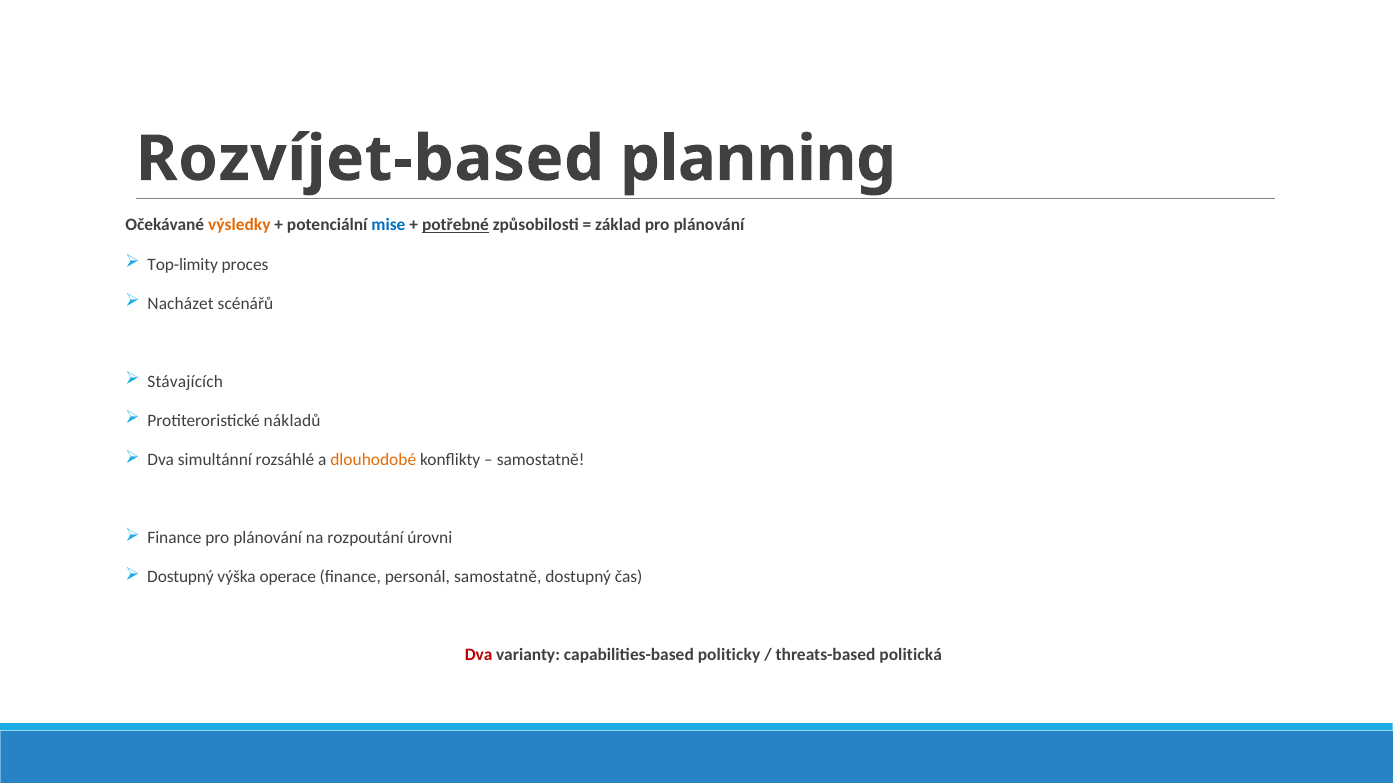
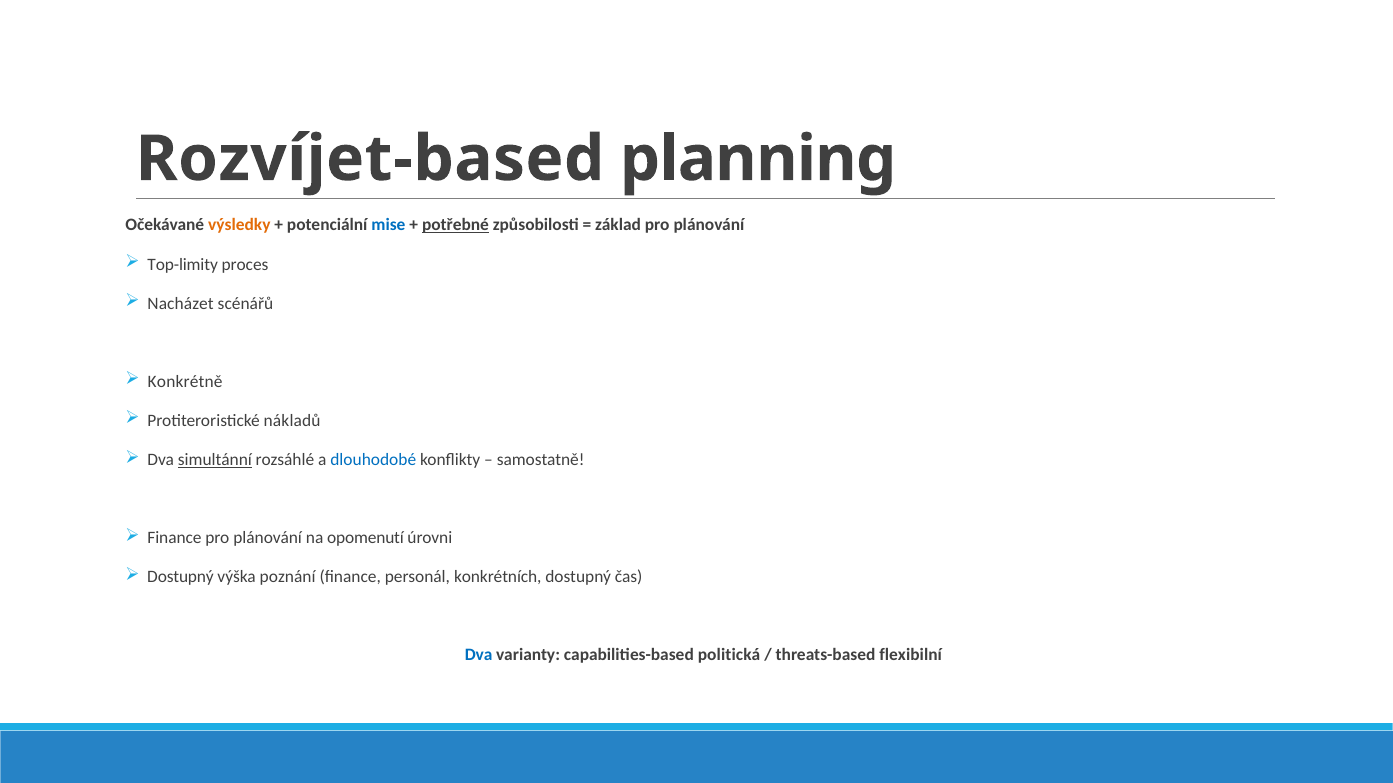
Stávajících: Stávajících -> Konkrétně (185, 382)
simultánní underline: none -> present (215, 460)
dlouhodobé colour: orange -> blue (373, 460)
rozpoutání: rozpoutání -> opomenutí (366, 538)
operace: operace -> poznání (288, 577)
personál samostatně: samostatně -> konkrétních (498, 577)
Dva colour: red -> blue (479, 656)
politicky: politicky -> politická (729, 656)
politická: politická -> flexibilní (911, 656)
